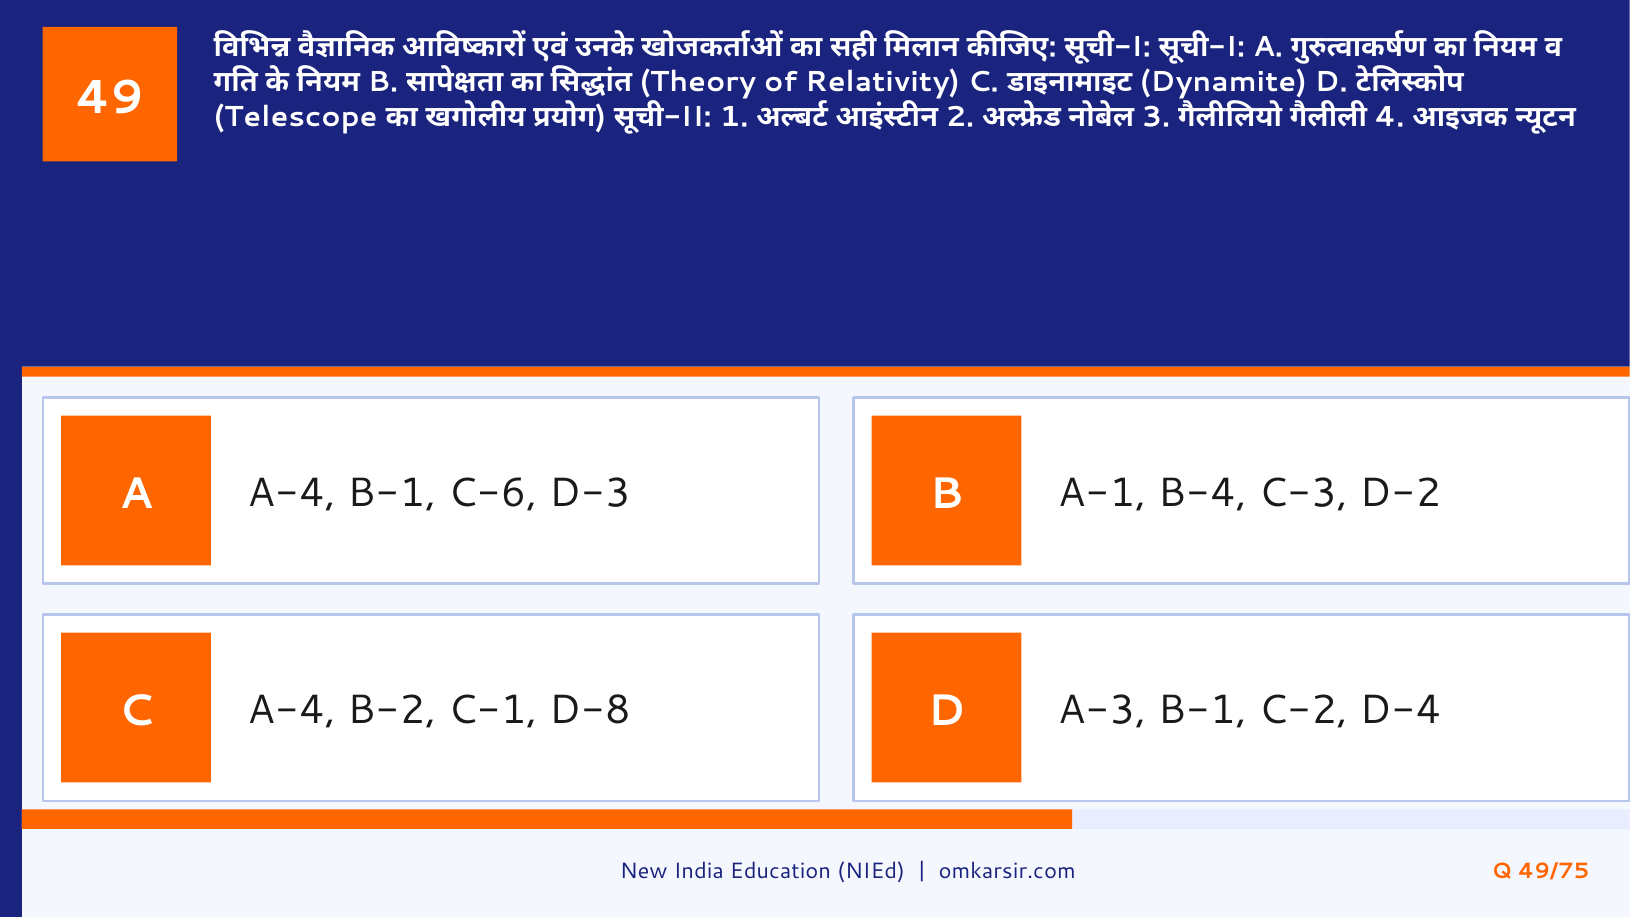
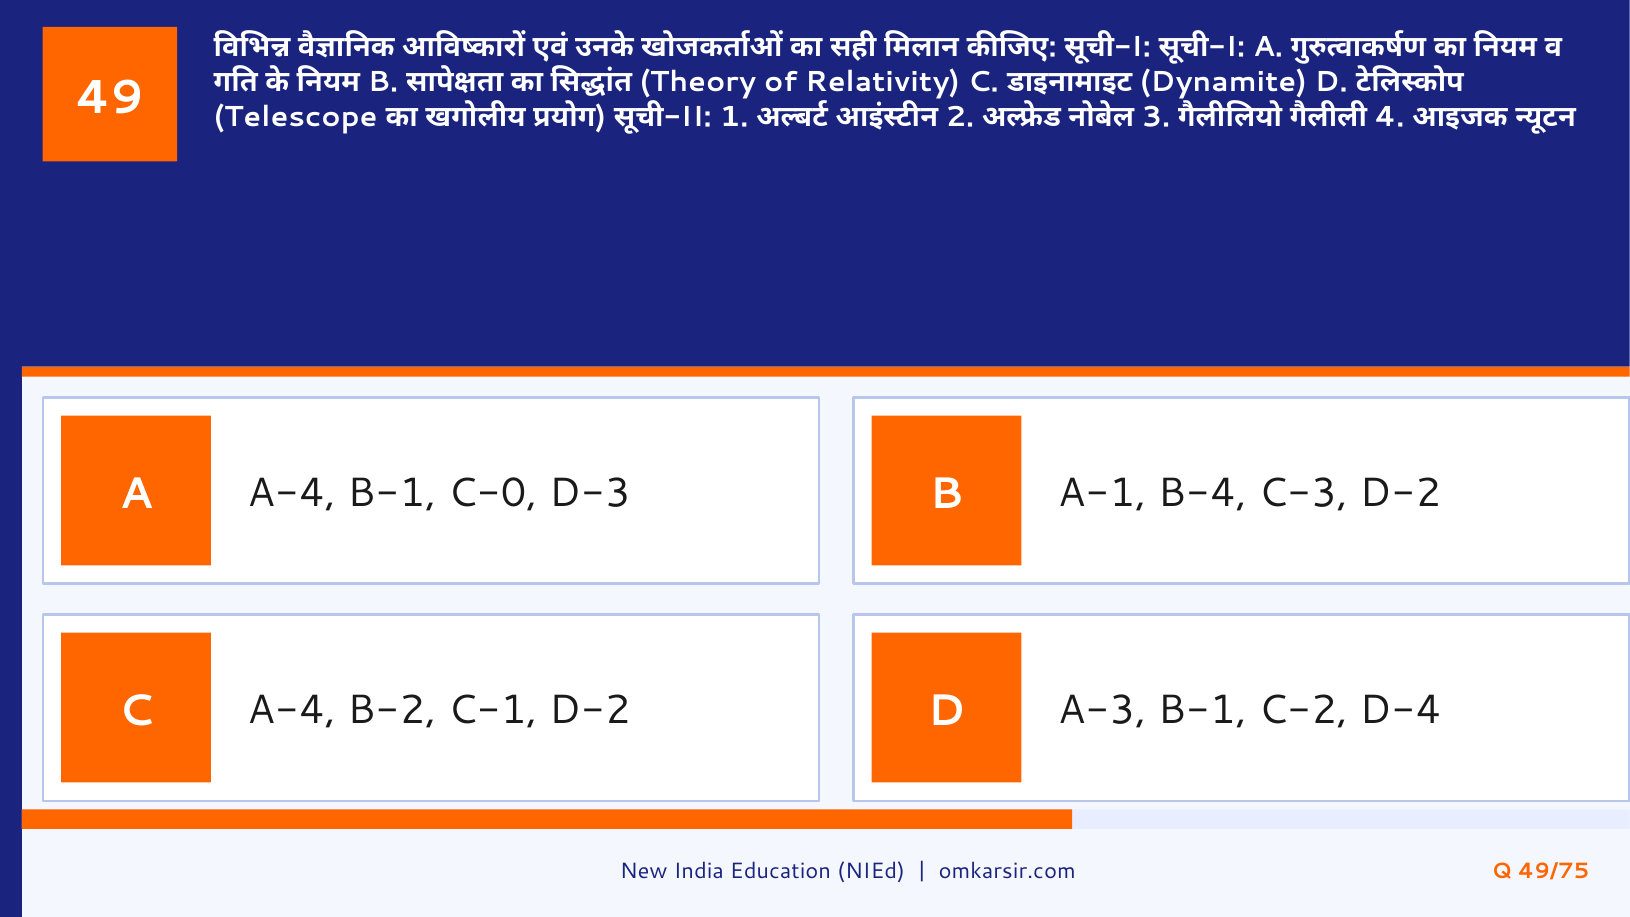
C-6: C-6 -> C-0 (493, 493)
C-1 D-8: D-8 -> D-2 (590, 710)
